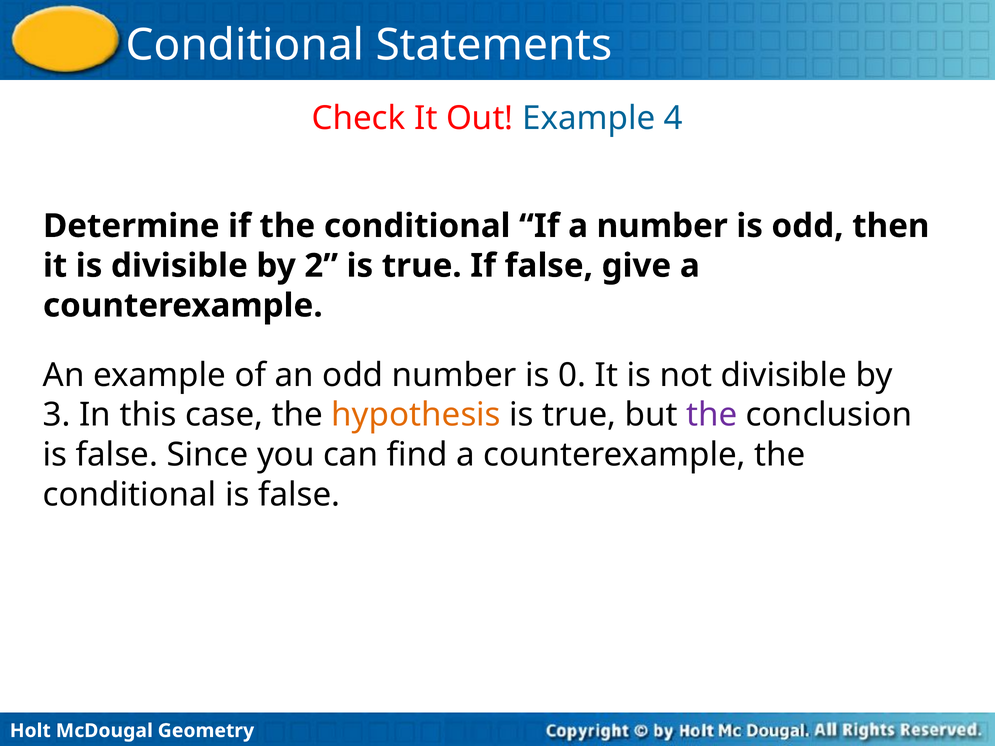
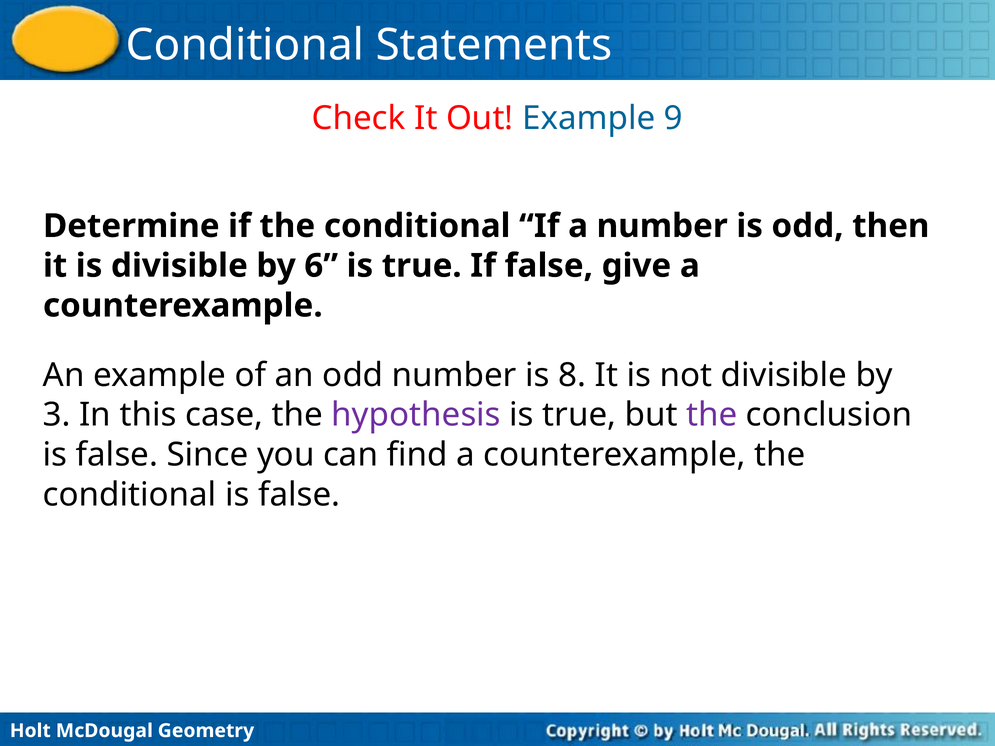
4: 4 -> 9 (673, 118)
2: 2 -> 6 (321, 266)
0: 0 -> 8 (572, 375)
hypothesis colour: orange -> purple (416, 415)
